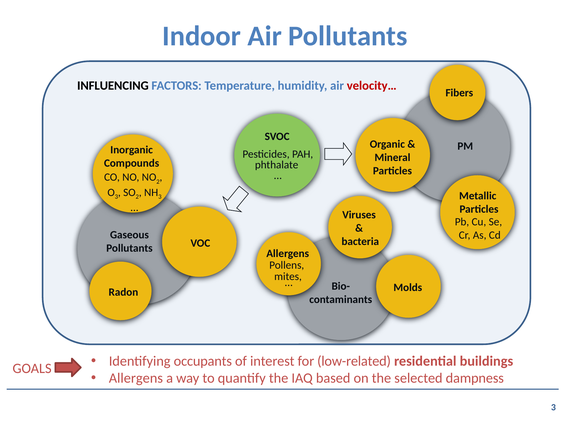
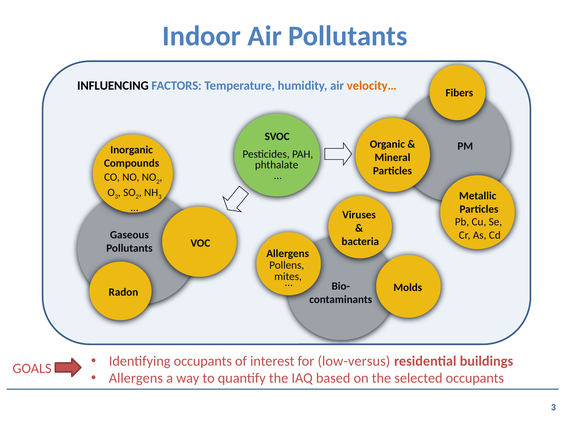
velocity… colour: red -> orange (372, 86)
low-related: low-related -> low-versus (354, 361)
selected dampness: dampness -> occupants (475, 378)
